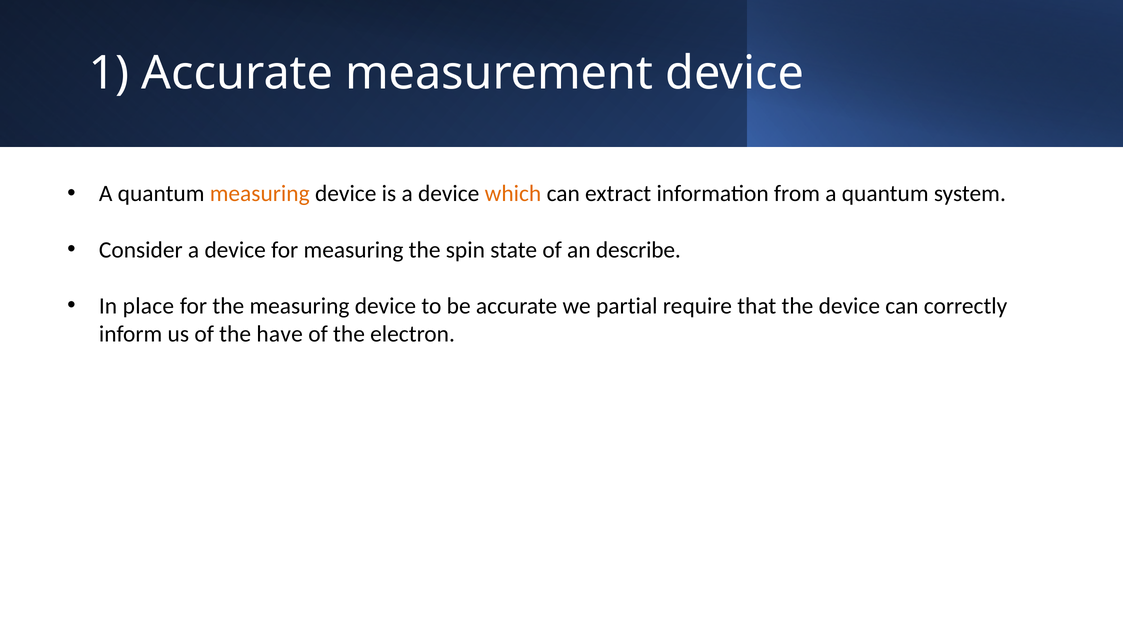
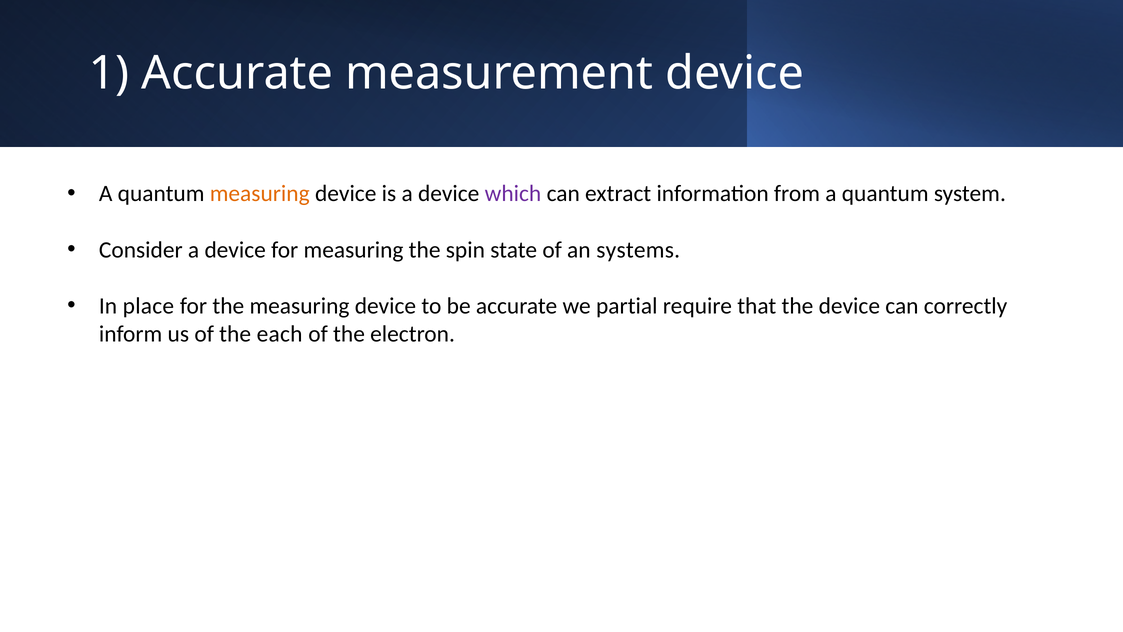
which colour: orange -> purple (513, 194)
describe: describe -> systems (638, 250)
have: have -> each (280, 334)
